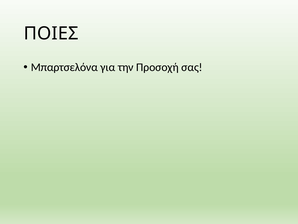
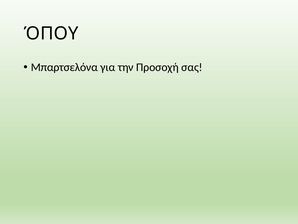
ΠΟΙΕΣ: ΠΟΙΕΣ -> ΌΠΟΥ (51, 33)
